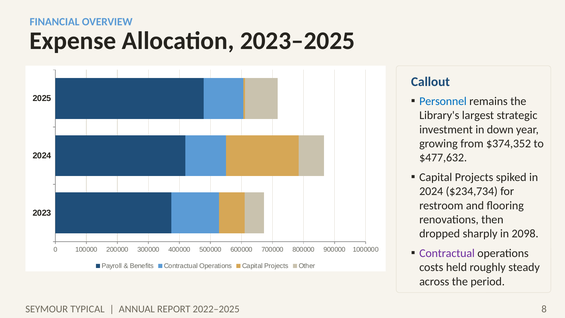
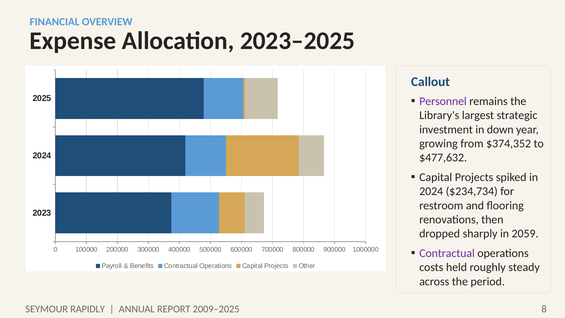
Personnel colour: blue -> purple (443, 101)
2098: 2098 -> 2059 (525, 234)
TYPICAL: TYPICAL -> RAPIDLY (88, 309)
2022–2025: 2022–2025 -> 2009–2025 (216, 309)
